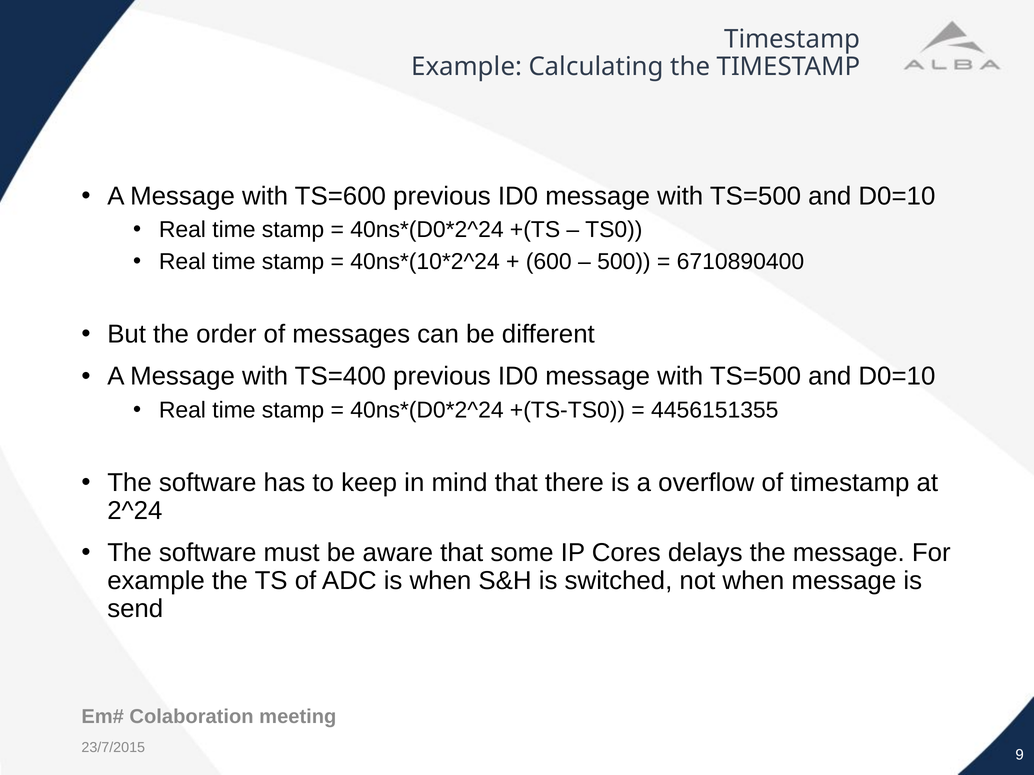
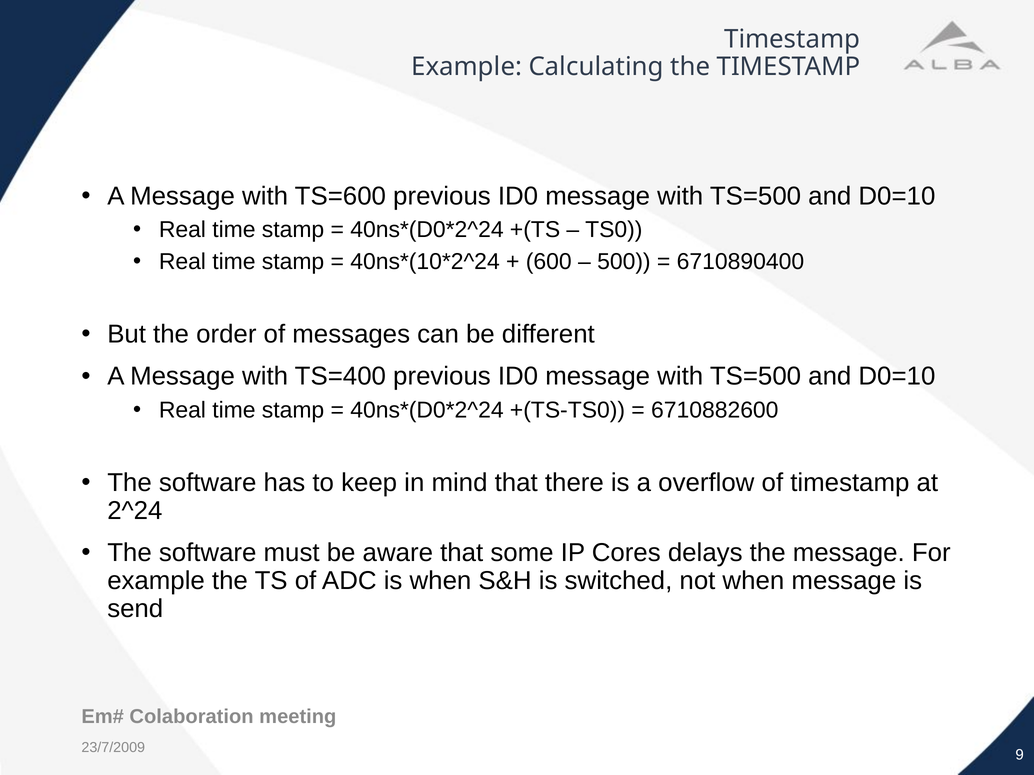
4456151355: 4456151355 -> 6710882600 (715, 410)
23/7/2015: 23/7/2015 -> 23/7/2009 (113, 748)
